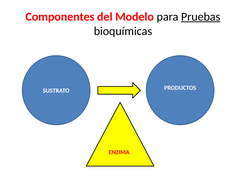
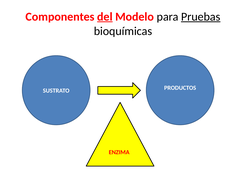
del underline: none -> present (105, 17)
